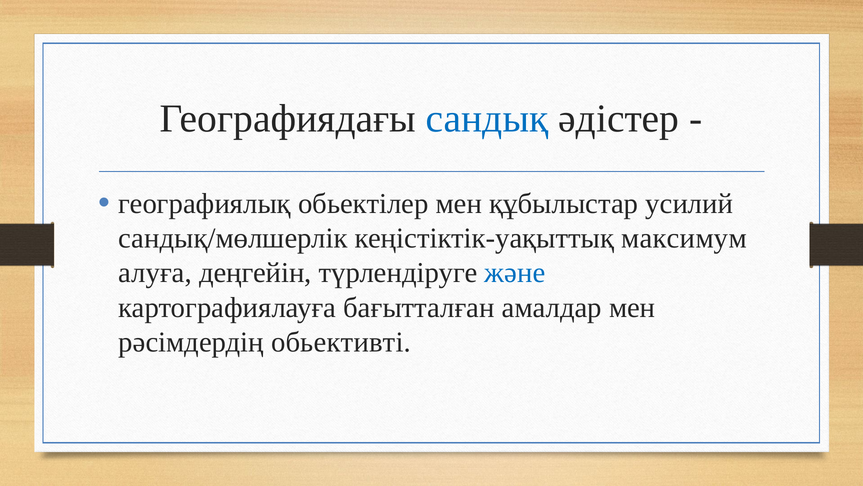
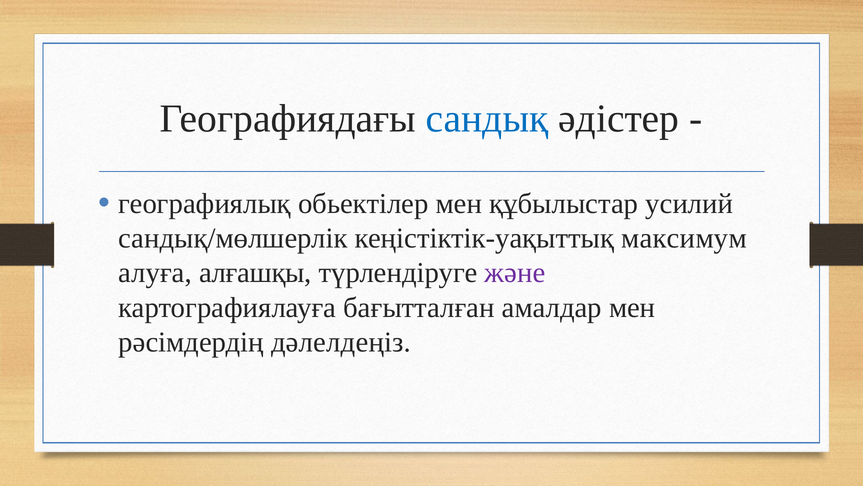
деңгейін: деңгейін -> алғашқы (255, 273)
және colour: blue -> purple (515, 273)
обьективті: обьективті -> дәлелдеңіз (341, 342)
